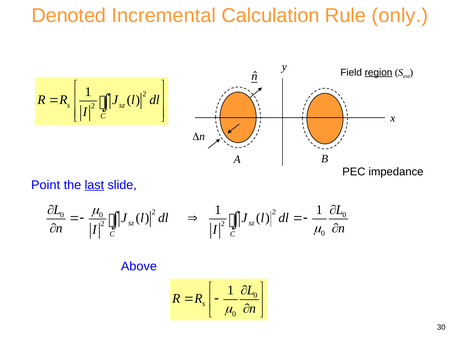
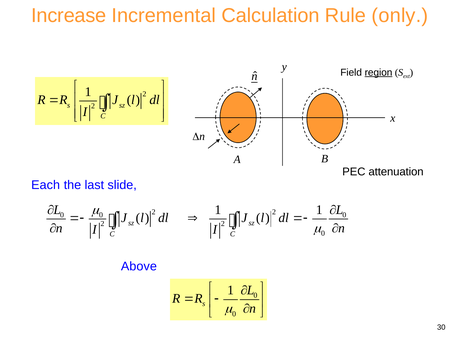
Denoted: Denoted -> Increase (69, 16)
impedance: impedance -> attenuation (396, 172)
Point: Point -> Each (46, 185)
last underline: present -> none (94, 185)
